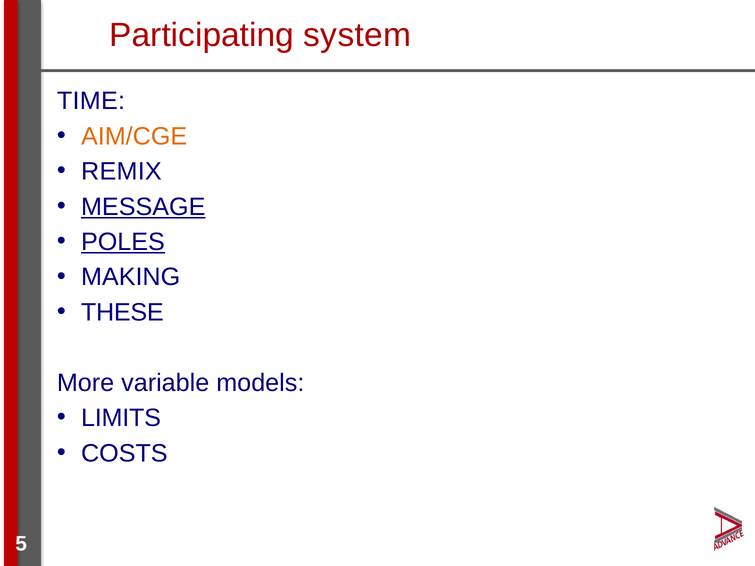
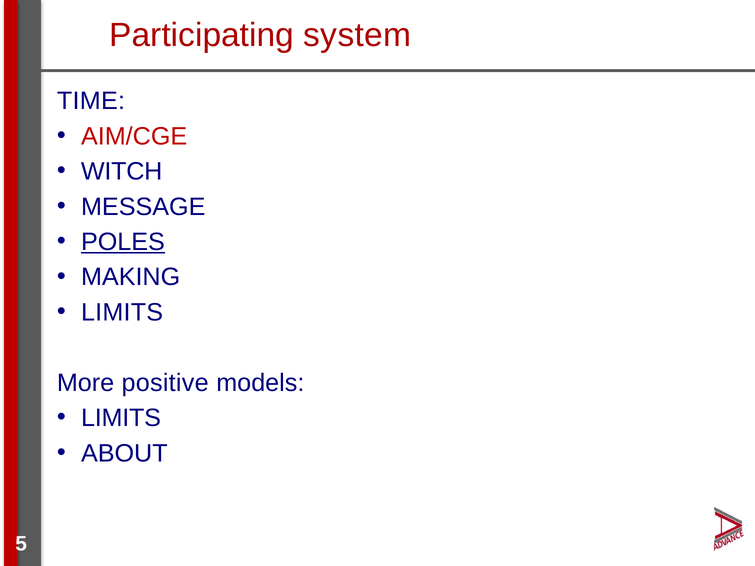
AIM/CGE colour: orange -> red (134, 136)
REMIX: REMIX -> WITCH (122, 172)
MESSAGE underline: present -> none (143, 207)
THESE: THESE -> LIMITS (122, 313)
variable: variable -> positive (165, 383)
COSTS: COSTS -> ABOUT (124, 453)
